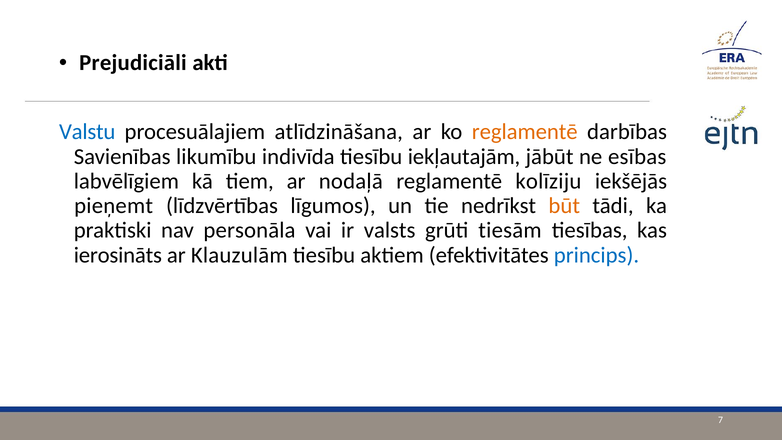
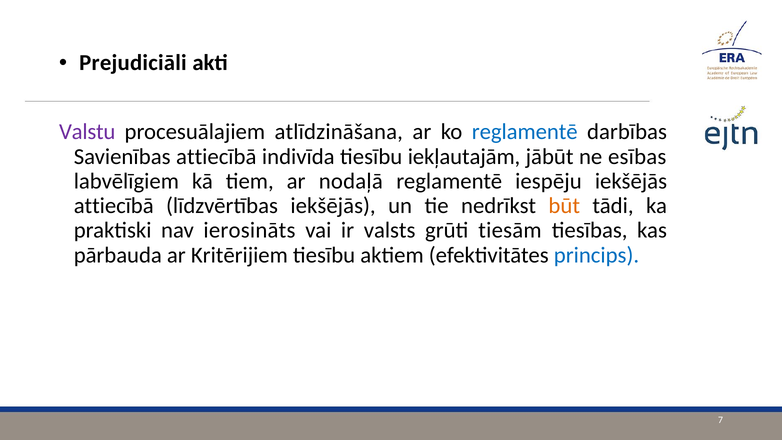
Valstu colour: blue -> purple (87, 132)
reglamentē colour: orange -> blue (525, 132)
Savienības likumību: likumību -> attiecībā (216, 157)
kolīziju: kolīziju -> iespēju (548, 181)
pieņemt: pieņemt -> attiecībā (114, 206)
līdzvērtības līgumos: līgumos -> iekšējās (333, 206)
personāla: personāla -> ierosināts (249, 230)
ierosināts: ierosināts -> pārbauda (118, 255)
Klauzulām: Klauzulām -> Kritērijiem (239, 255)
